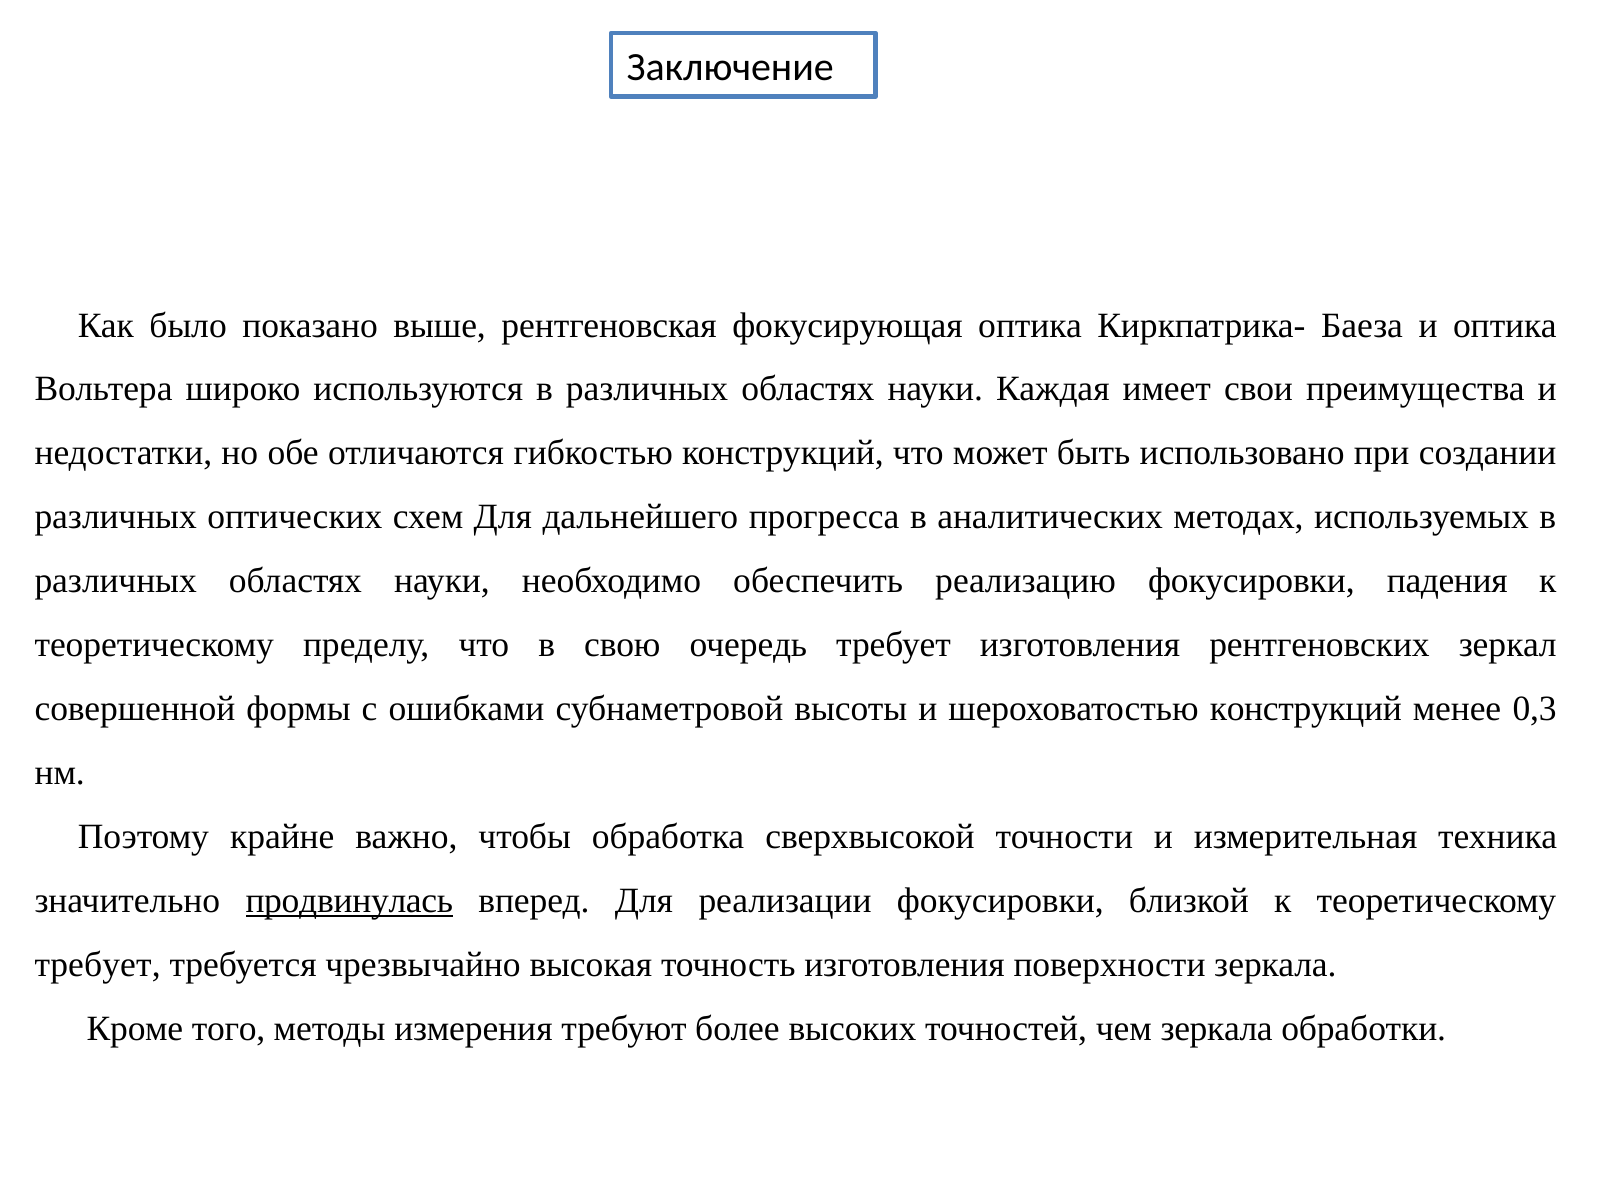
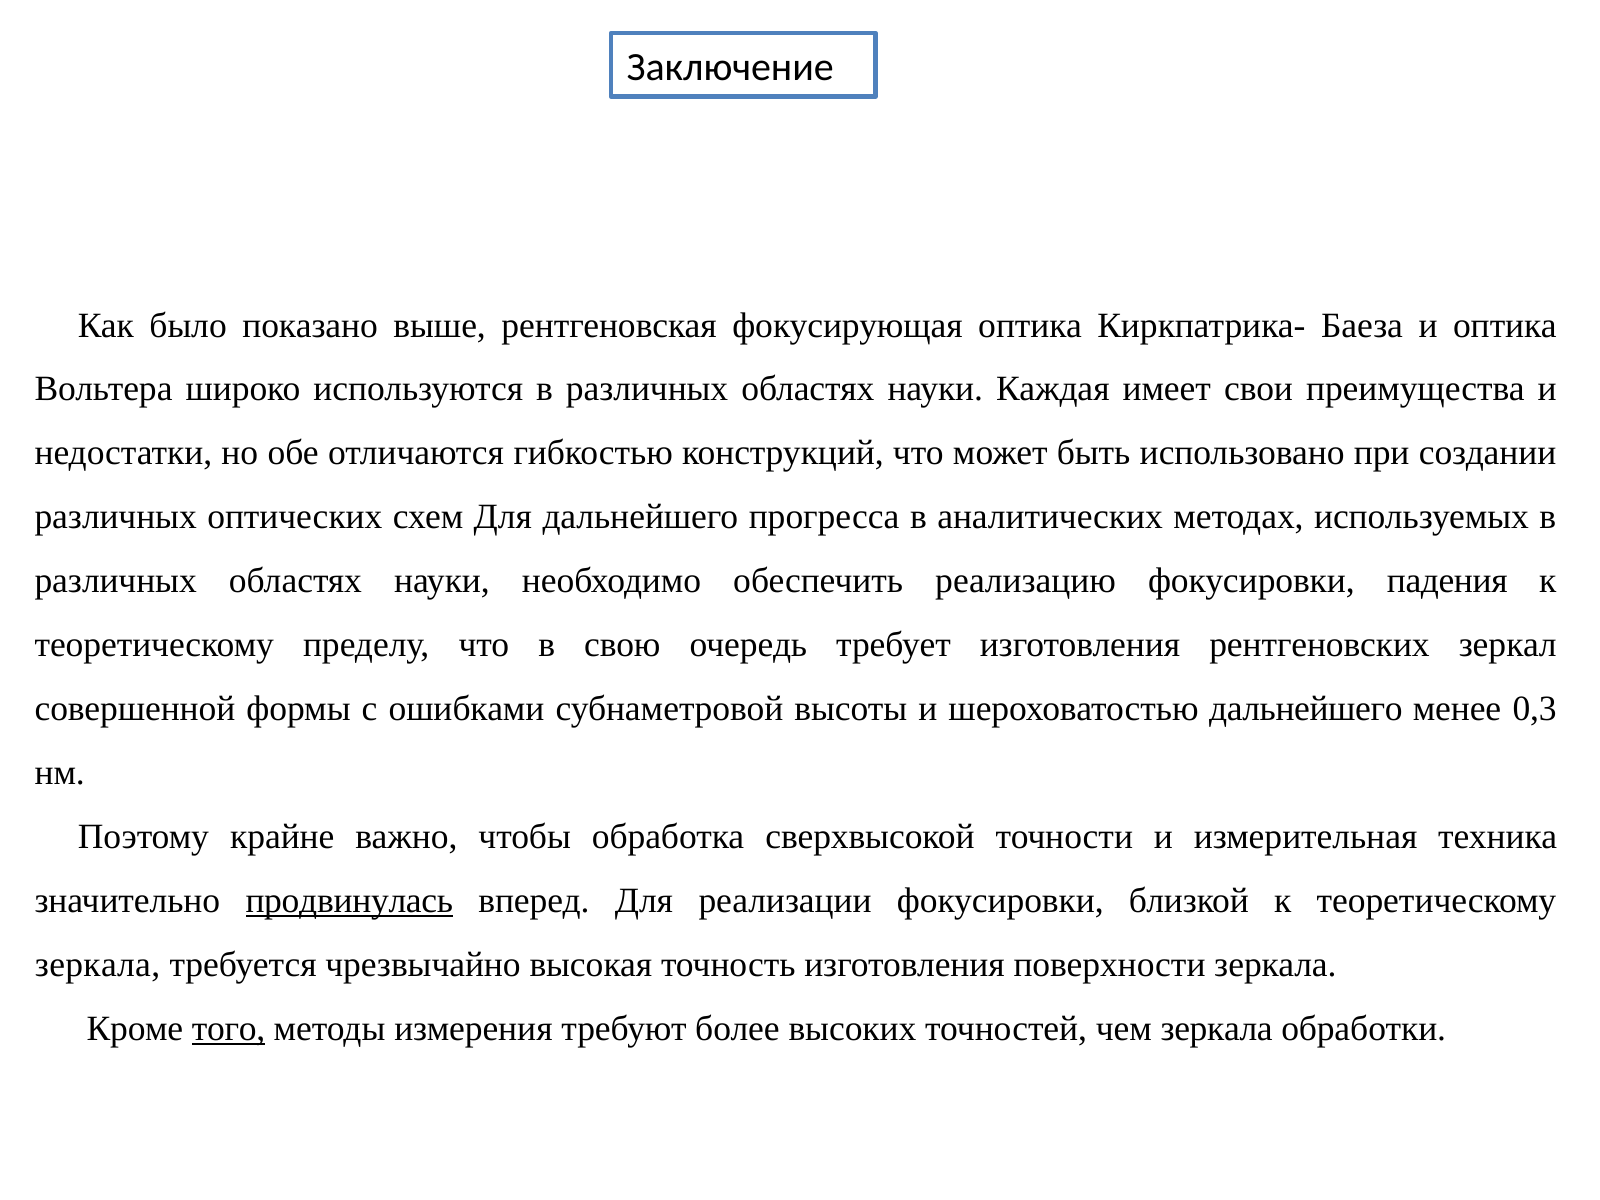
шероховатостью конструкций: конструкций -> дальнейшего (1306, 709)
требует: требует -> зеркала (98, 965)
того underline: none -> present (229, 1029)
